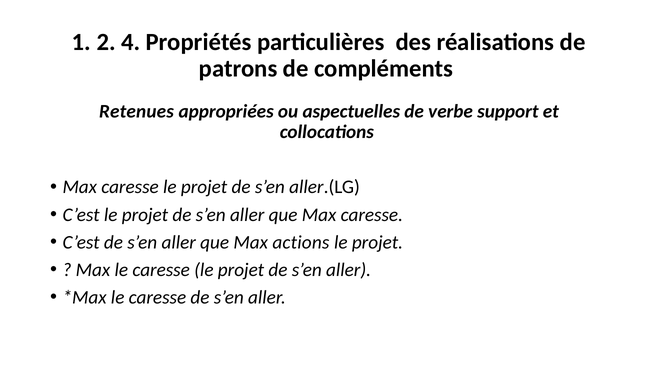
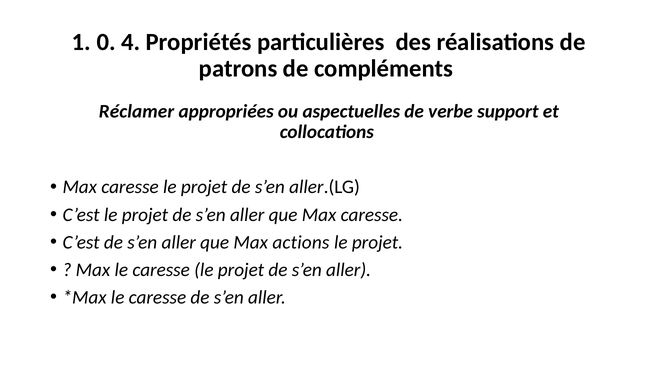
2: 2 -> 0 (106, 42)
Retenues: Retenues -> Réclamer (137, 111)
